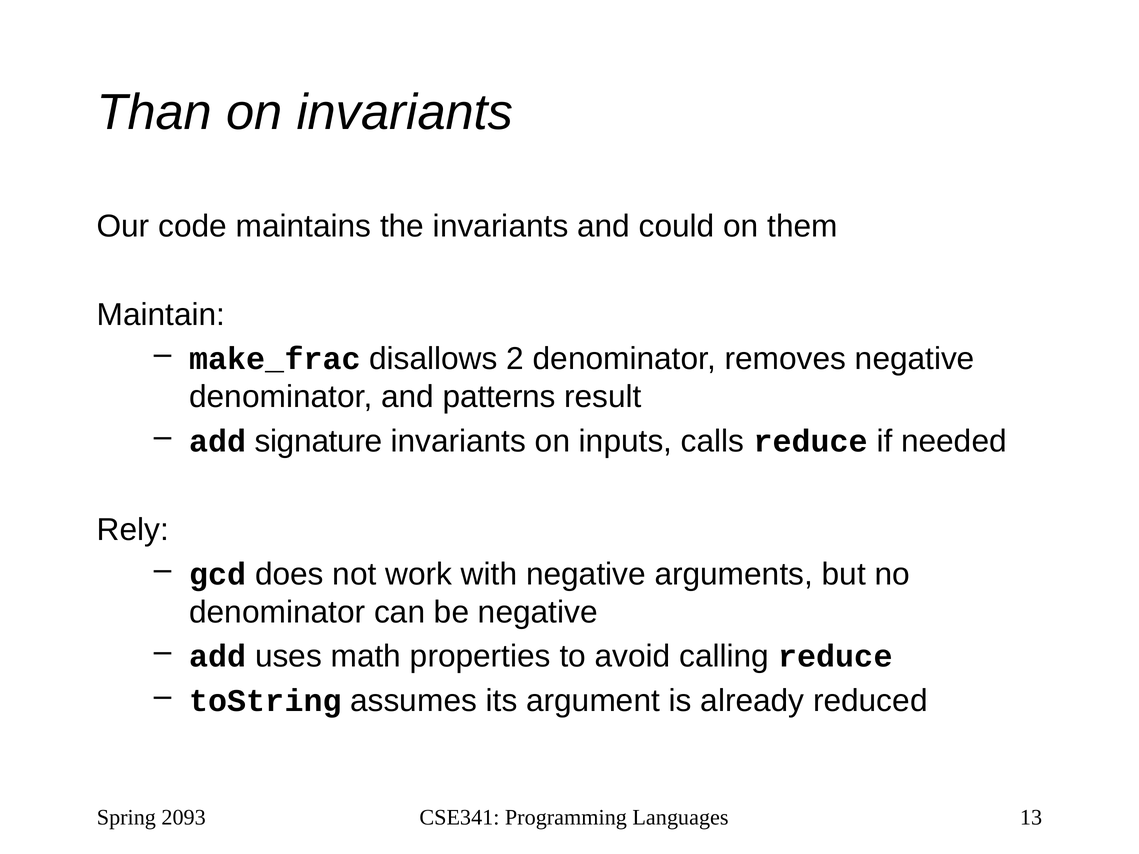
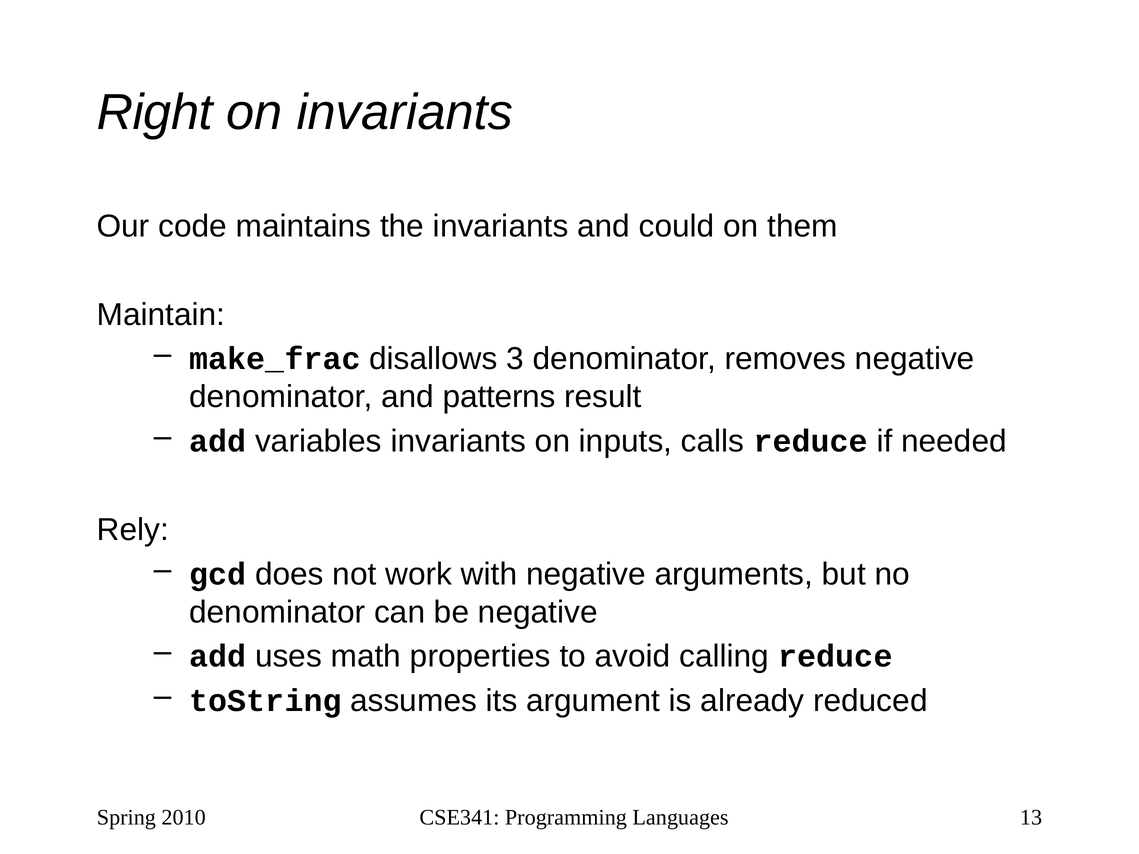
Than: Than -> Right (155, 113)
2: 2 -> 3 (515, 359)
signature: signature -> variables (318, 441)
2093: 2093 -> 2010 (184, 818)
